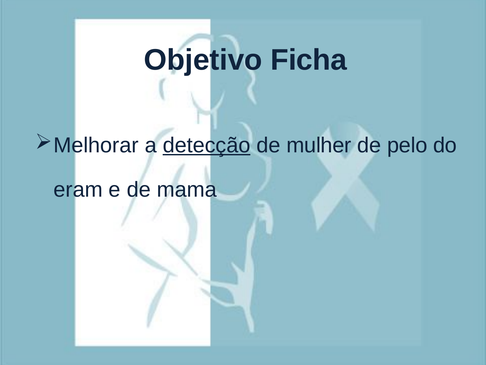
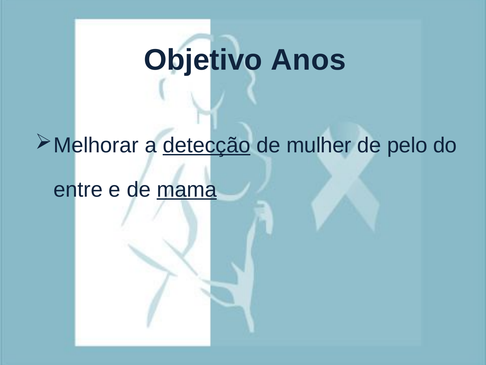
Ficha: Ficha -> Anos (308, 60)
eram: eram -> entre (78, 189)
mama underline: none -> present (187, 189)
